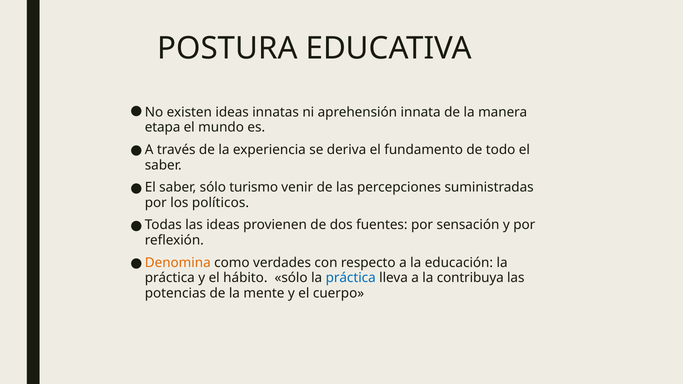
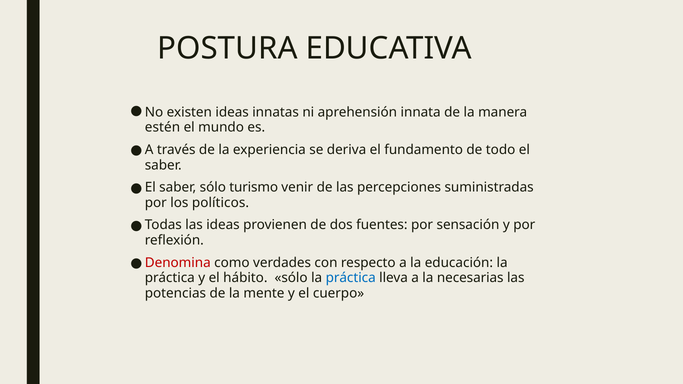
etapa: etapa -> estén (162, 128)
Denomina colour: orange -> red (178, 263)
contribuya: contribuya -> necesarias (470, 278)
